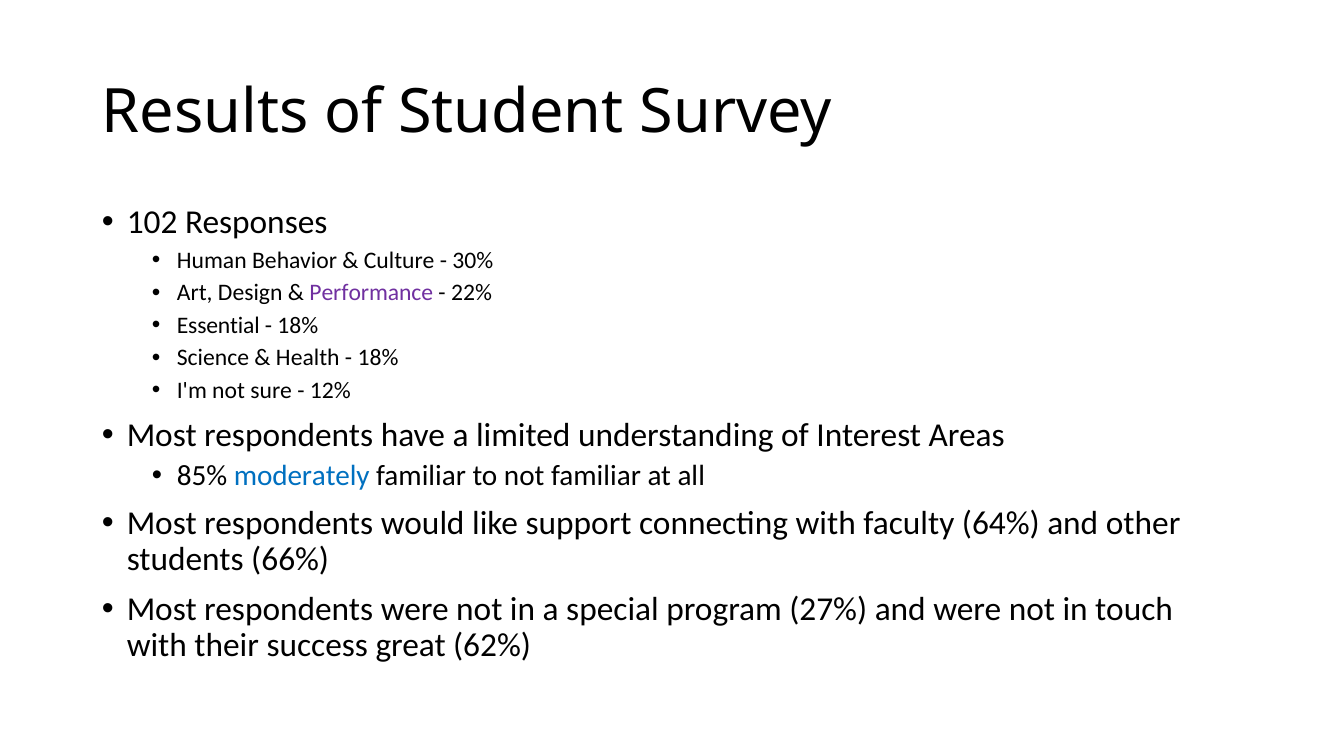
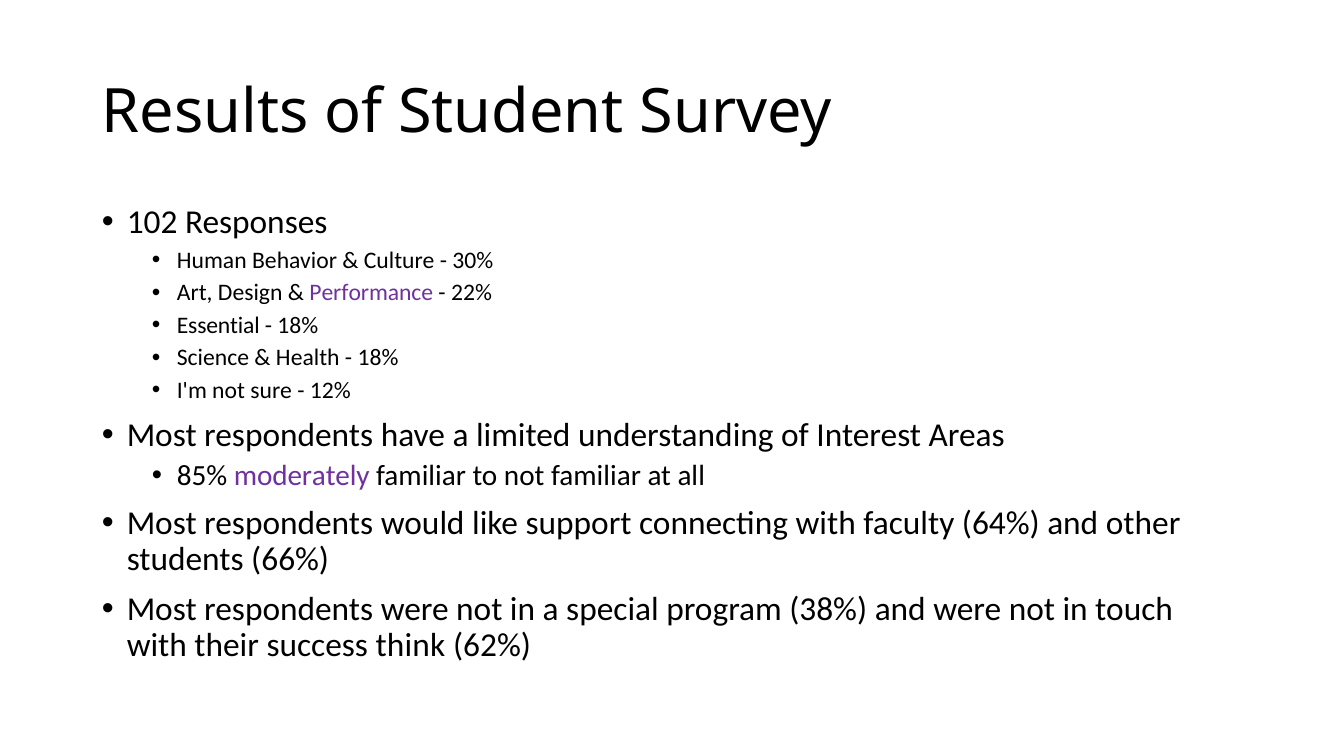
moderately colour: blue -> purple (302, 476)
27%: 27% -> 38% (828, 609)
great: great -> think (410, 646)
